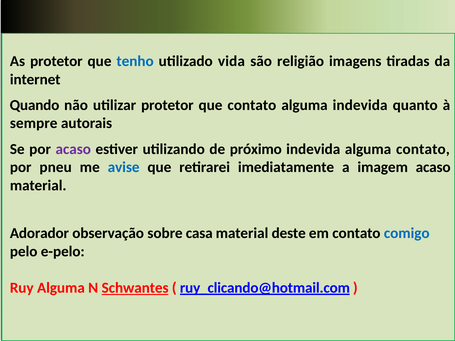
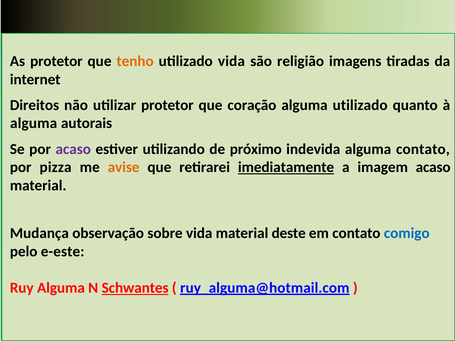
tenho colour: blue -> orange (135, 61)
Quando: Quando -> Direitos (34, 105)
que contato: contato -> coração (252, 105)
alguma indevida: indevida -> utilizado (360, 105)
sempre: sempre -> alguma (34, 123)
pneu: pneu -> pizza (56, 167)
avise colour: blue -> orange (124, 167)
imediatamente underline: none -> present (286, 167)
Adorador: Adorador -> Mudança (39, 233)
sobre casa: casa -> vida (199, 233)
e-pelo: e-pelo -> e-este (63, 252)
ruy_clicando@hotmail.com: ruy_clicando@hotmail.com -> ruy_alguma@hotmail.com (265, 288)
